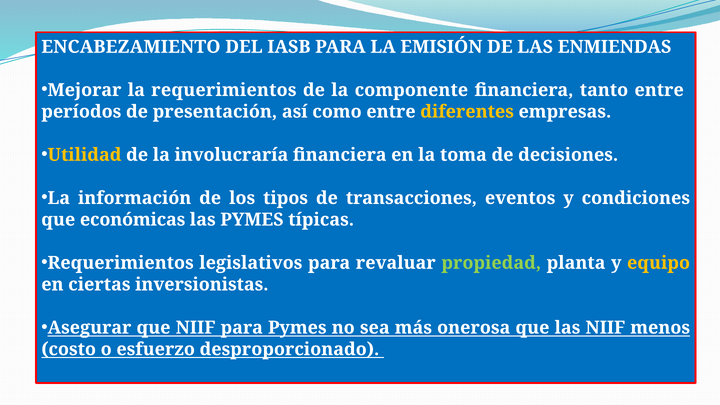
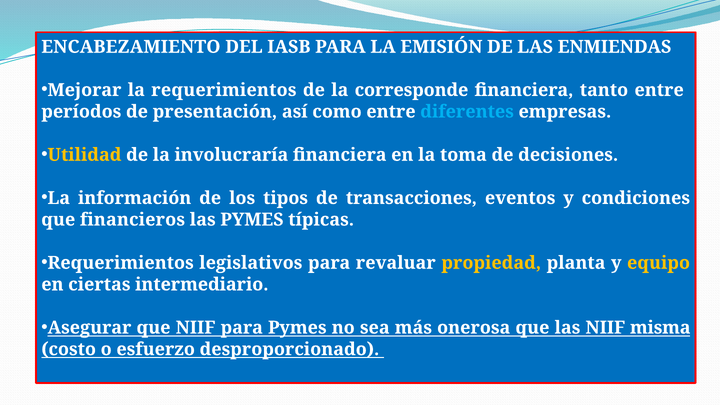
componente: componente -> corresponde (411, 90)
diferentes colour: yellow -> light blue (467, 112)
económicas: económicas -> financieros (132, 220)
propiedad colour: light green -> yellow (491, 263)
inversionistas: inversionistas -> intermediario (202, 284)
menos: menos -> misma (660, 328)
